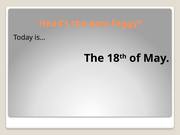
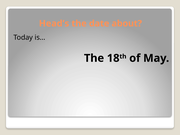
foggy: foggy -> about (127, 23)
